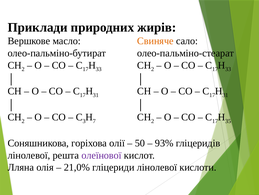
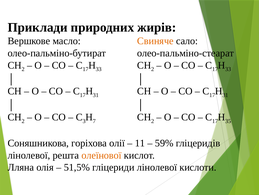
50: 50 -> 11 (140, 143)
93%: 93% -> 59% (164, 143)
олеїнової colour: purple -> orange (101, 155)
21,0%: 21,0% -> 51,5% (77, 167)
